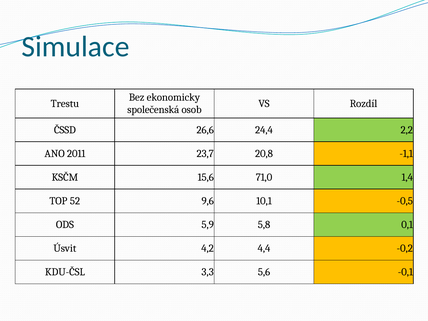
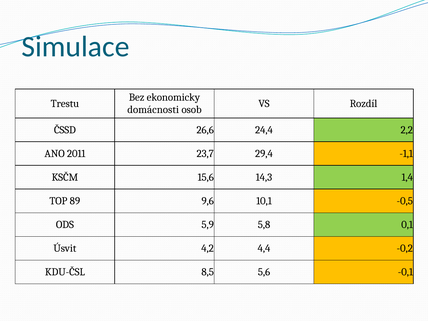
společenská: společenská -> domácnosti (153, 110)
20,8: 20,8 -> 29,4 (264, 153)
71,0: 71,0 -> 14,3 (264, 177)
52: 52 -> 89 (75, 201)
3,3: 3,3 -> 8,5 (208, 272)
